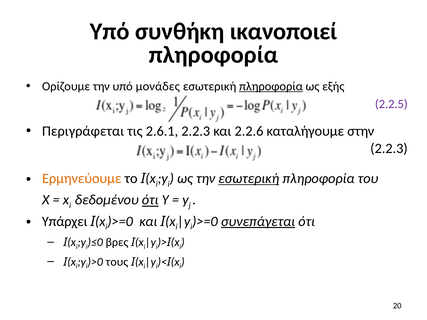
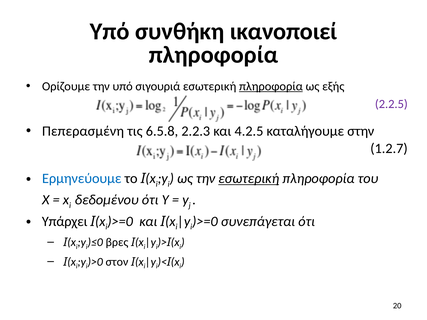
μονάδες: μονάδες -> σιγουριά (158, 86)
Περιγράφεται: Περιγράφεται -> Πεπερασμένη (83, 131)
2.6.1: 2.6.1 -> 6.5.8 (162, 131)
2.2.6: 2.2.6 -> 4.2.5 (249, 131)
2.2.3: 2.2.3 -> 1.2.7 (389, 148)
Ερμηνεύουμε colour: orange -> blue (82, 179)
ότι underline: present -> none (150, 200)
συνεπάγεται underline: present -> none (258, 221)
τους: τους -> στον (117, 262)
